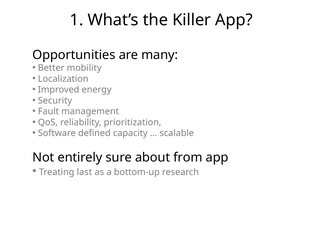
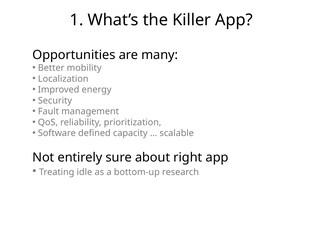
from: from -> right (188, 158)
last: last -> idle (84, 172)
